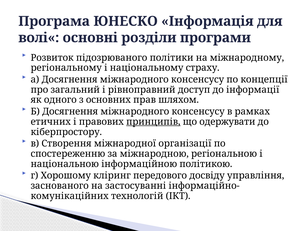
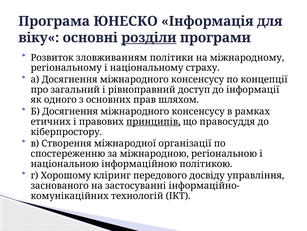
волі«: волі« -> віку« (39, 38)
розділи underline: none -> present (149, 38)
підозрюваного: підозрюваного -> зловживанням (112, 58)
одержувати: одержувати -> правосуддя (227, 121)
